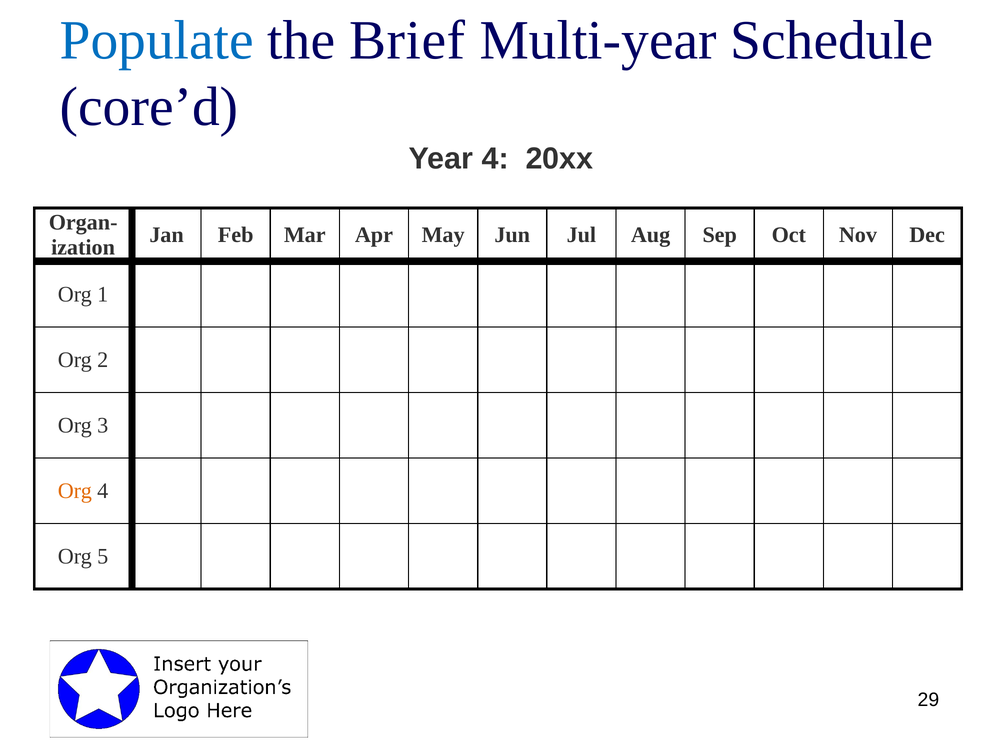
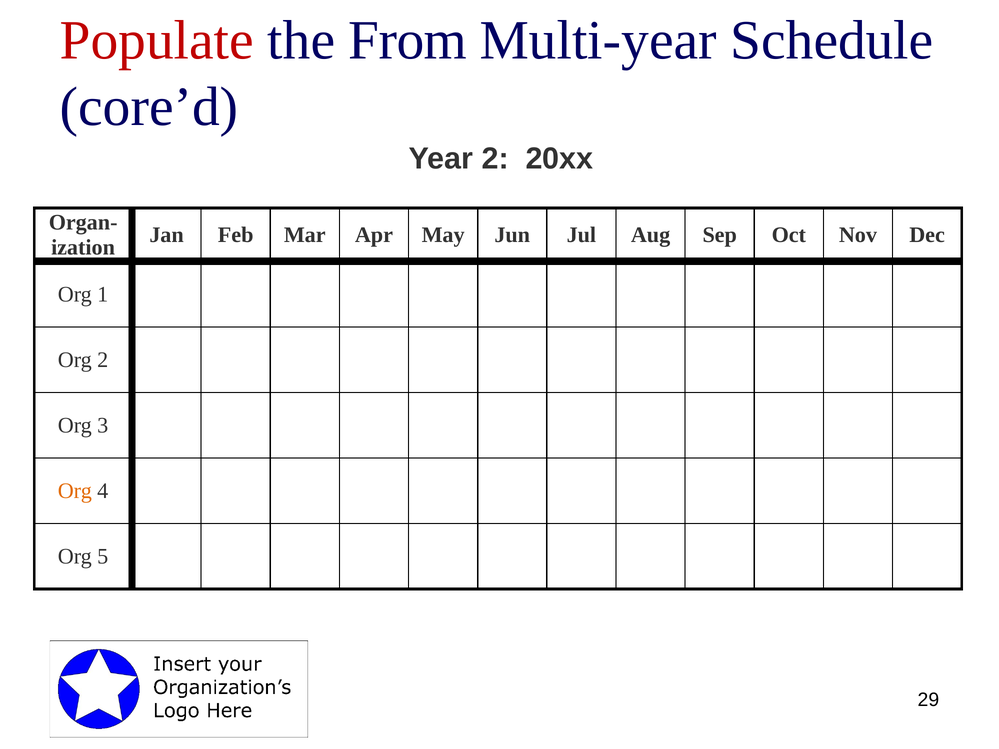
Populate colour: blue -> red (157, 40)
Brief: Brief -> From (408, 40)
Year 4: 4 -> 2 (495, 159)
